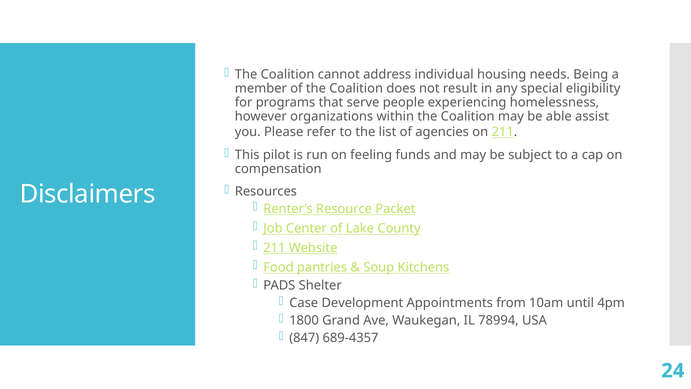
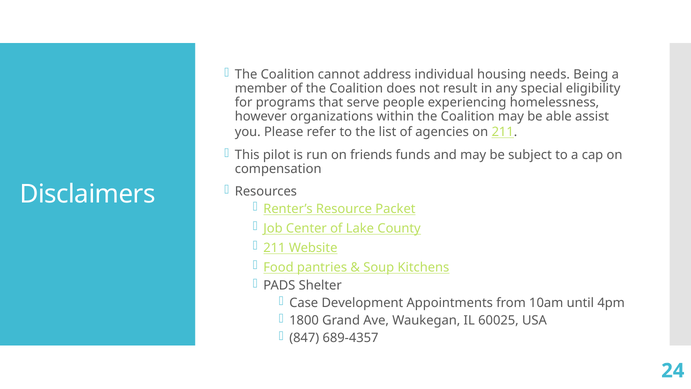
feeling: feeling -> friends (371, 155)
78994: 78994 -> 60025 (498, 320)
